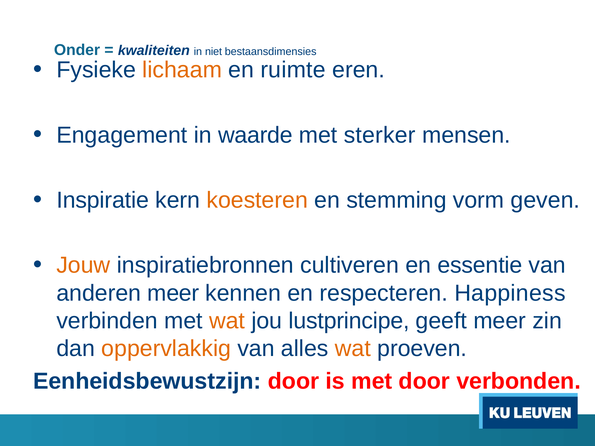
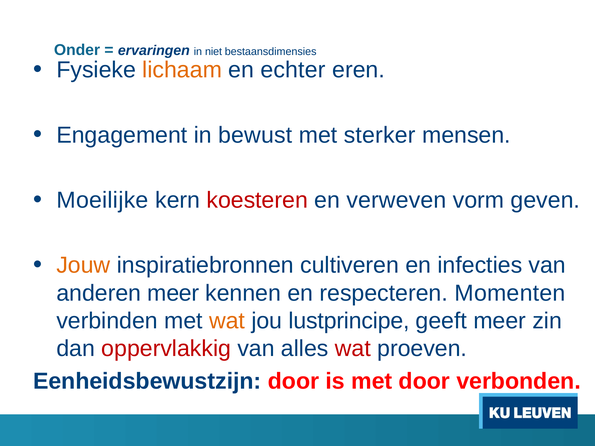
kwaliteiten: kwaliteiten -> ervaringen (154, 50)
ruimte: ruimte -> echter (293, 70)
waarde: waarde -> bewust (255, 135)
Inspiratie: Inspiratie -> Moeilijke (102, 200)
koesteren colour: orange -> red (257, 200)
stemming: stemming -> verweven (396, 200)
essentie: essentie -> infecties (480, 265)
Happiness: Happiness -> Momenten (510, 293)
oppervlakkig colour: orange -> red (166, 349)
wat colour: orange -> red (353, 349)
